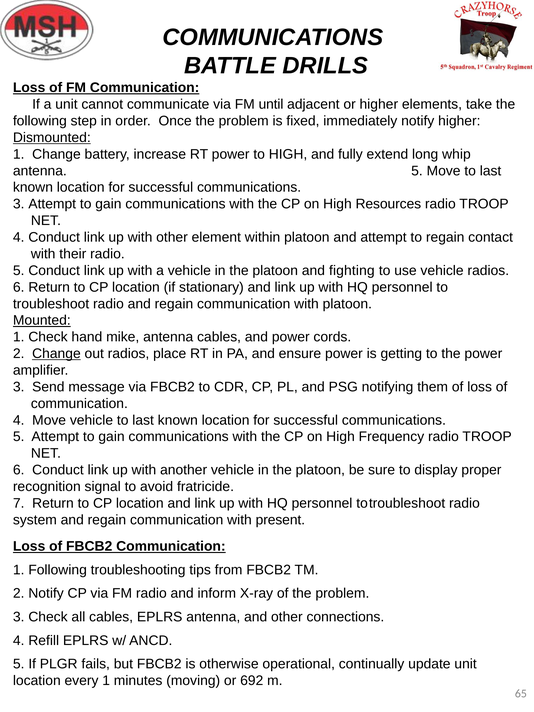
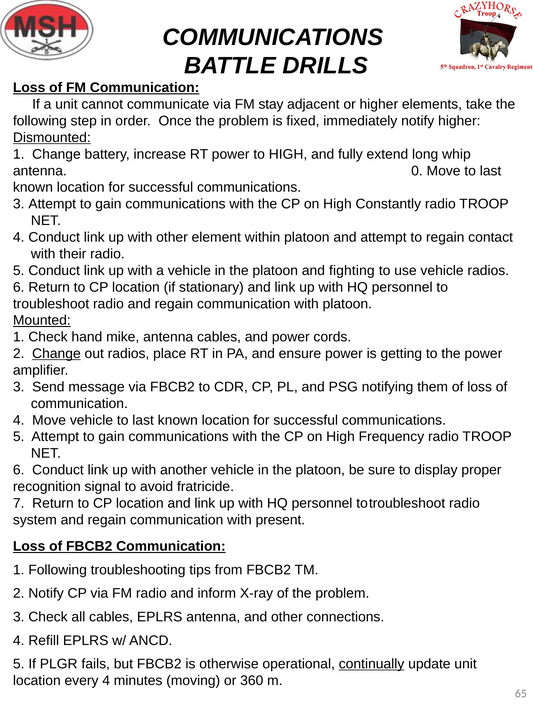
until: until -> stay (271, 104)
antenna 5: 5 -> 0 (417, 171)
Resources: Resources -> Constantly (388, 204)
continually underline: none -> present (372, 664)
every 1: 1 -> 4 (106, 681)
692: 692 -> 360 (252, 681)
